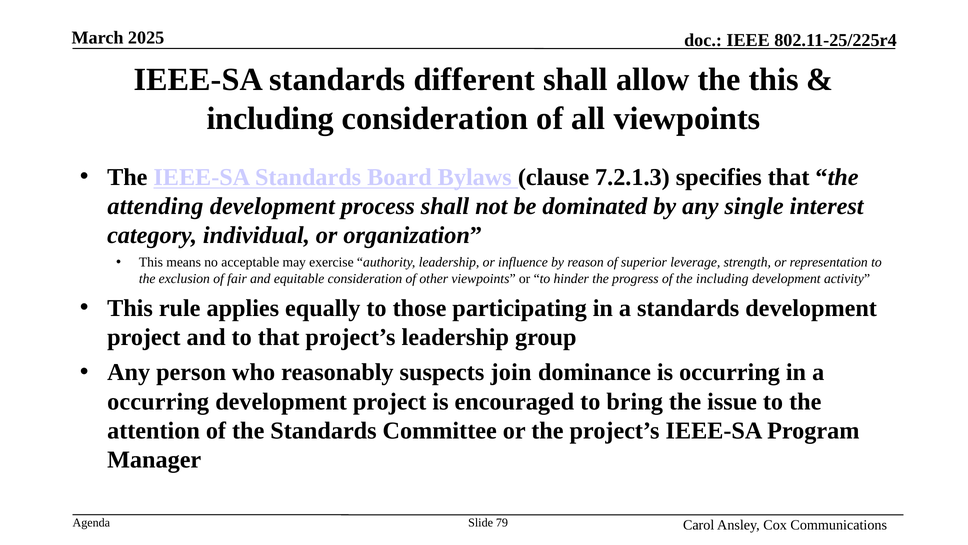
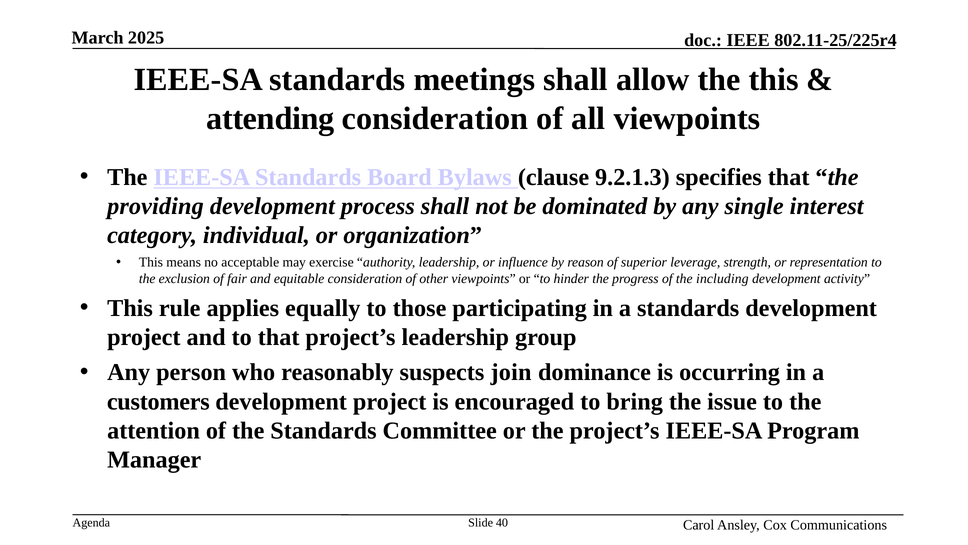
different: different -> meetings (474, 80)
including: including -> attending (270, 118)
7.2.1.3: 7.2.1.3 -> 9.2.1.3 (632, 177)
attending: attending -> providing (155, 206)
occurring: occurring -> customers (158, 401)
79: 79 -> 40 (502, 522)
